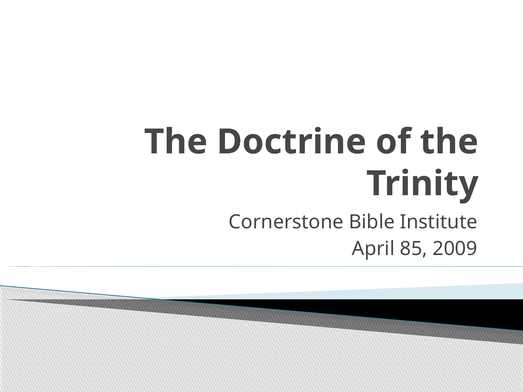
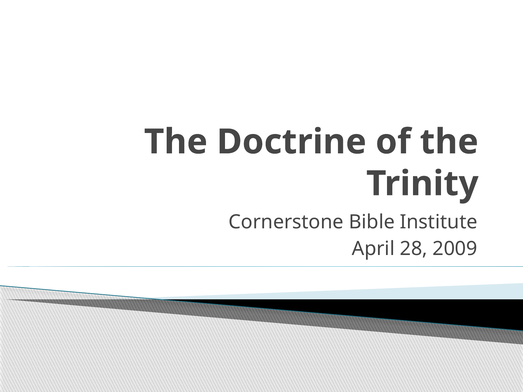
85: 85 -> 28 (414, 249)
